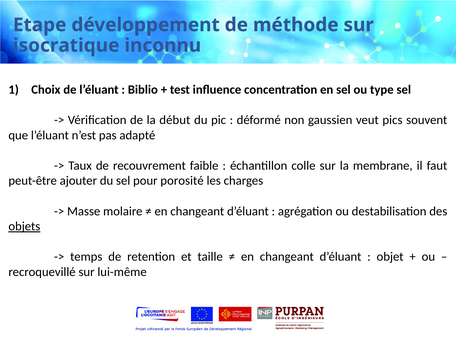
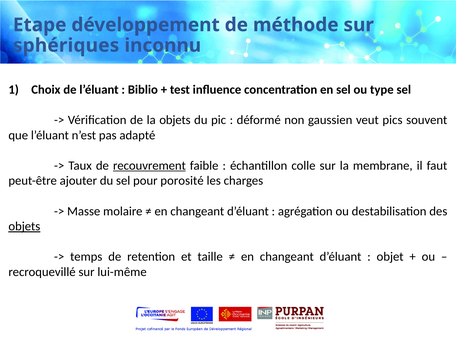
isocratique: isocratique -> sphériques (66, 45)
la début: début -> objets (175, 120)
recouvrement underline: none -> present (149, 166)
